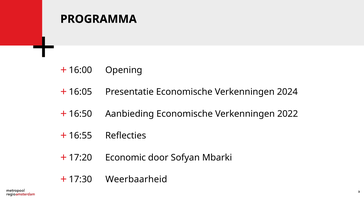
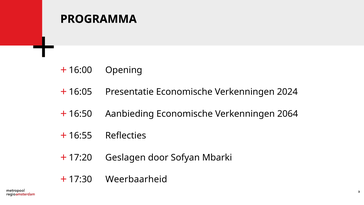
2022: 2022 -> 2064 (288, 114)
Economic: Economic -> Geslagen (125, 157)
